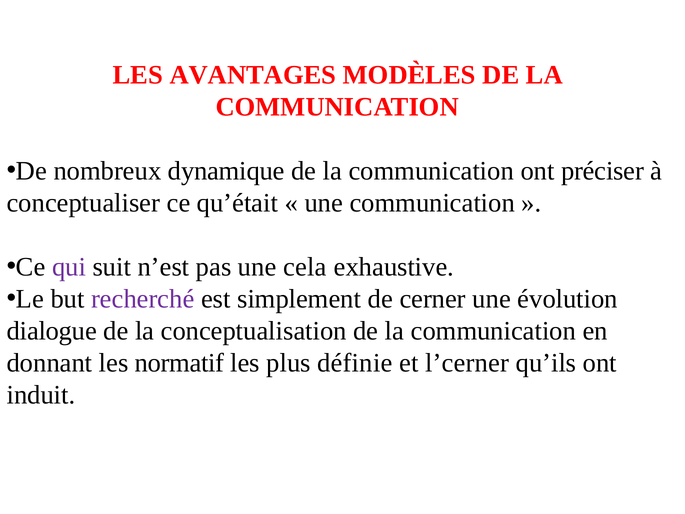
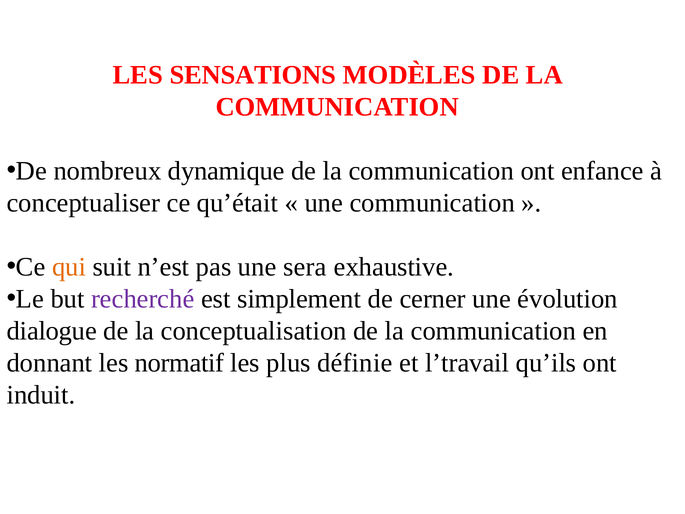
AVANTAGES: AVANTAGES -> SENSATIONS (253, 75)
préciser: préciser -> enfance (602, 171)
qui colour: purple -> orange (69, 267)
cela: cela -> sera (305, 267)
l’cerner: l’cerner -> l’travail (467, 363)
